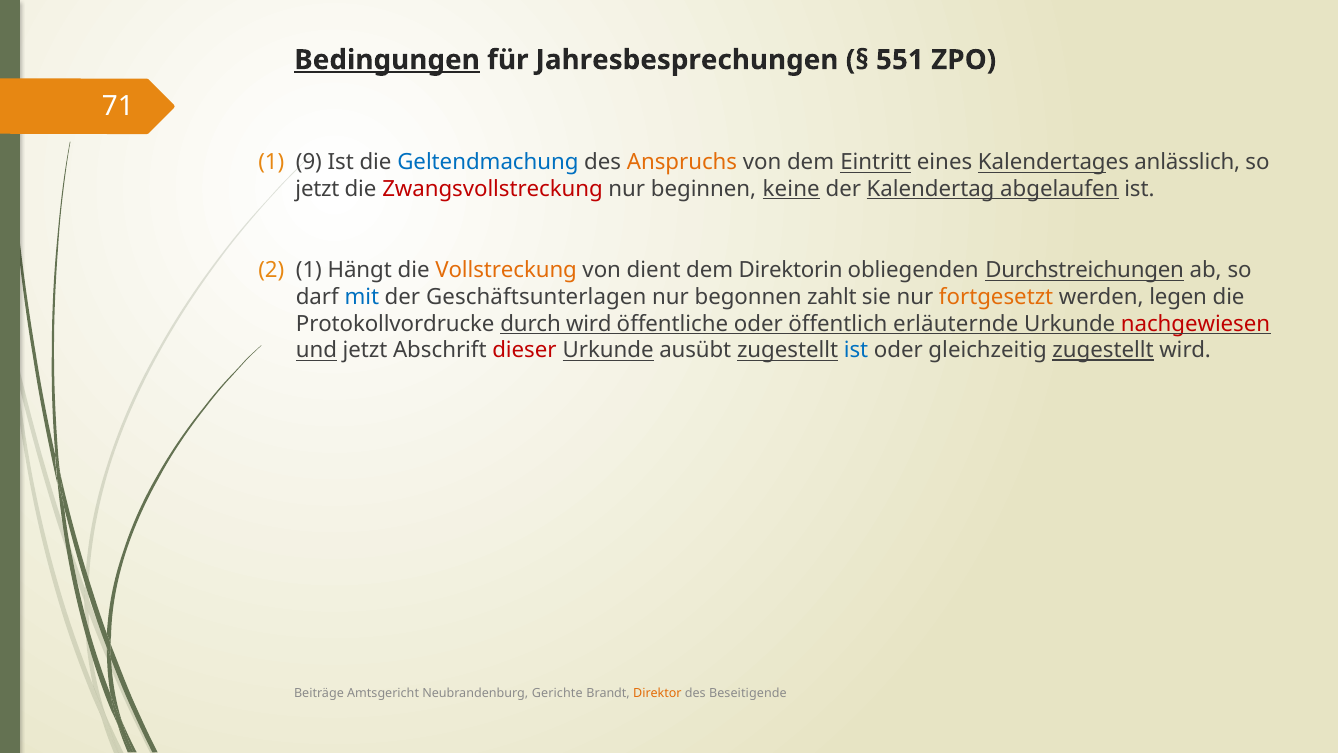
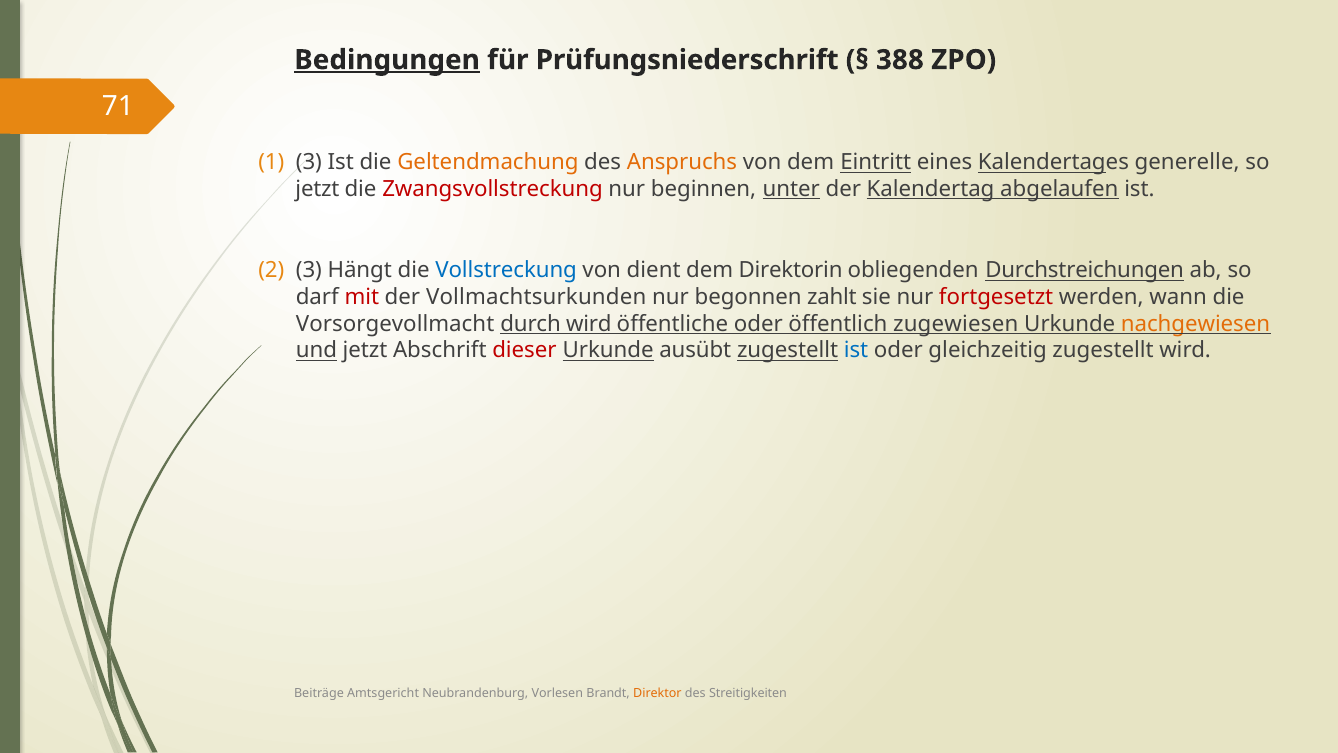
Jahresbesprechungen: Jahresbesprechungen -> Prüfungsniederschrift (687, 60)
551: 551 -> 388 (900, 60)
1 9: 9 -> 3 (309, 162)
Geltendmachung colour: blue -> orange (488, 162)
anlässlich: anlässlich -> generelle (1187, 162)
keine: keine -> unter (791, 189)
2 1: 1 -> 3 (309, 270)
Vollstreckung colour: orange -> blue (506, 270)
mit colour: blue -> red (362, 297)
Geschäftsunterlagen: Geschäftsunterlagen -> Vollmachtsurkunden (536, 297)
fortgesetzt colour: orange -> red (996, 297)
legen: legen -> wann (1178, 297)
Protokollvordrucke: Protokollvordrucke -> Vorsorgevollmacht (395, 324)
erläuternde: erläuternde -> zugewiesen (956, 324)
nachgewiesen colour: red -> orange (1196, 324)
zugestellt underline: present -> none (1103, 350)
Gerichte: Gerichte -> Vorlesen (557, 693)
Beseitigende: Beseitigende -> Streitigkeiten (748, 693)
